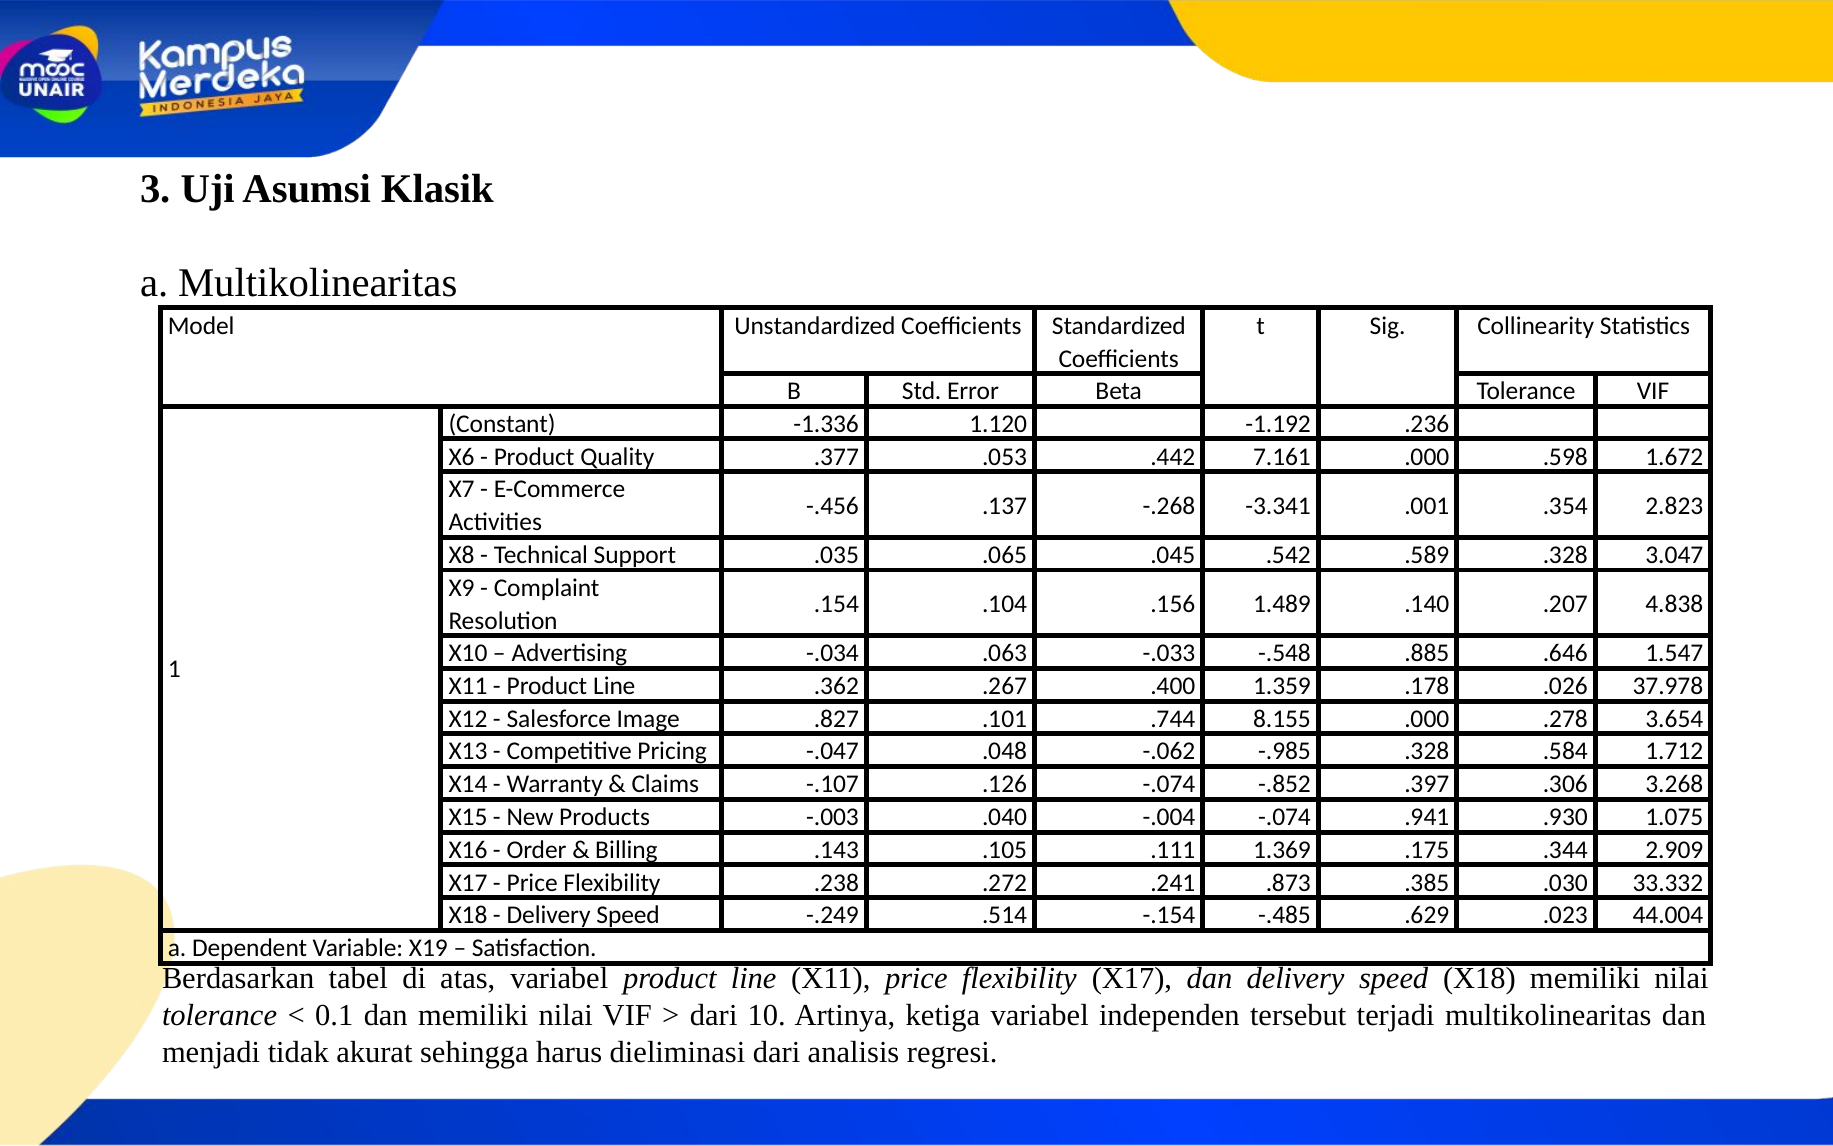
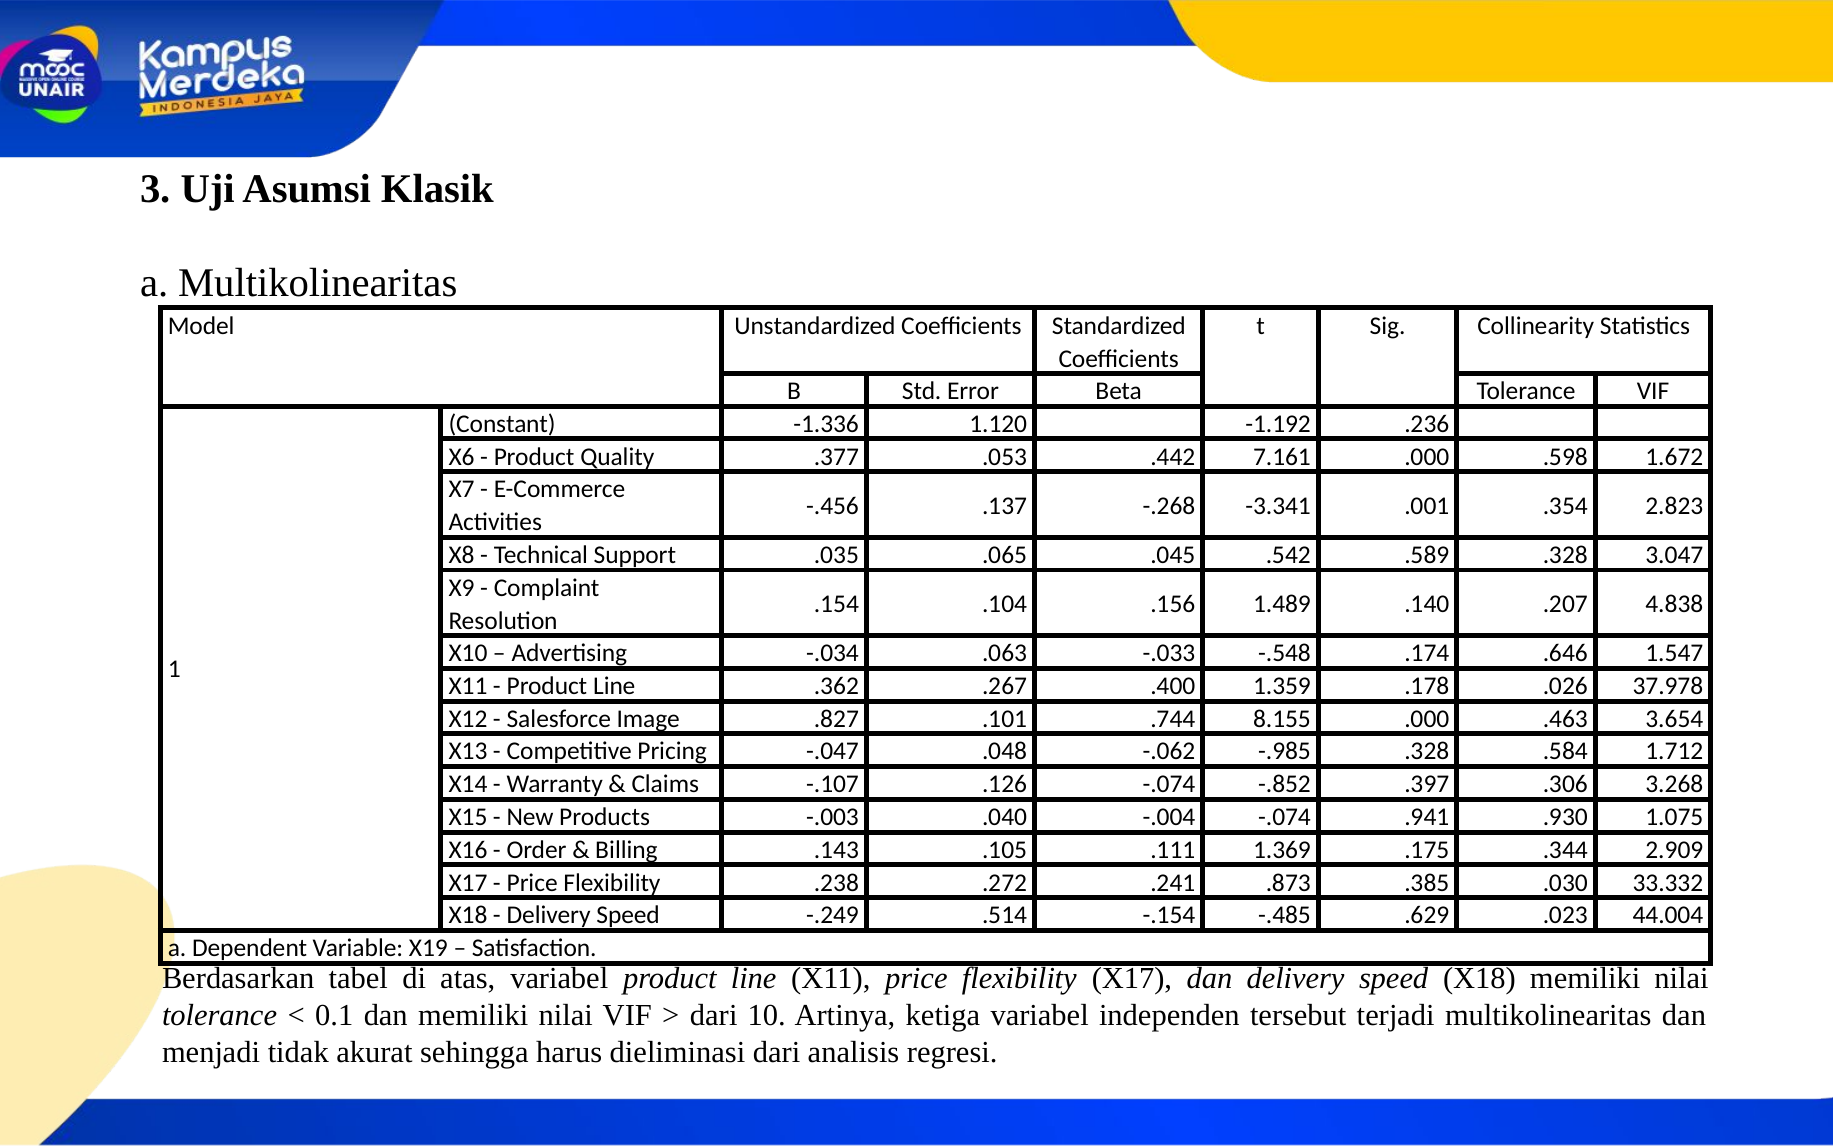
.885: .885 -> .174 (1427, 653)
.278: .278 -> .463 (1565, 719)
